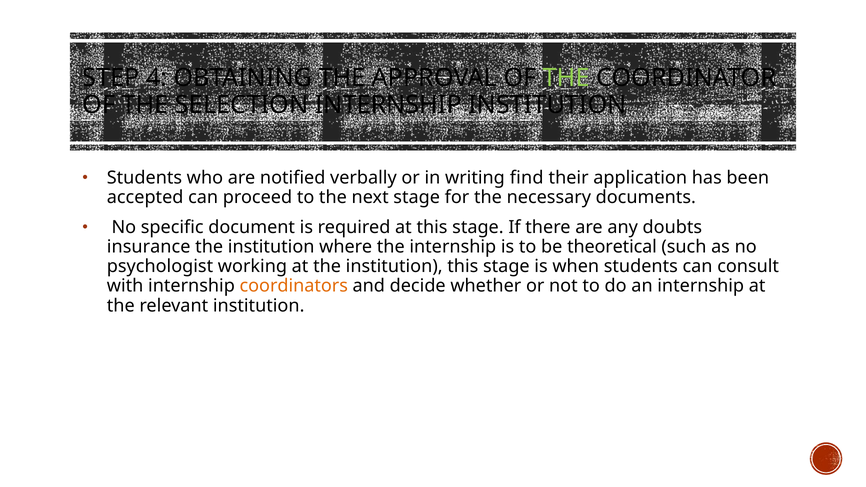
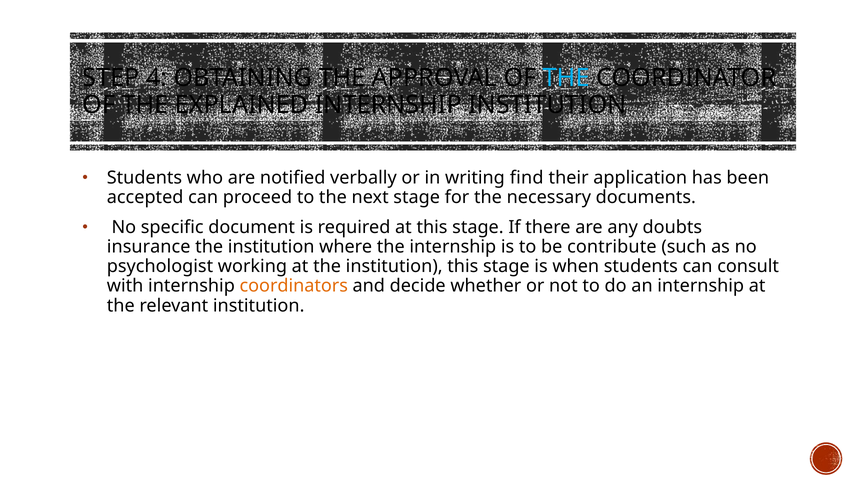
THE colour: light green -> light blue (566, 78)
SELECTION: SELECTION -> EXPLAINED (242, 105)
theoretical: theoretical -> contribute (612, 247)
